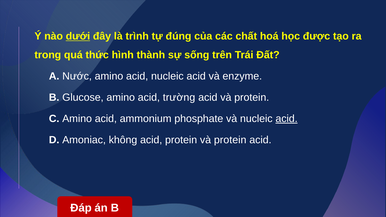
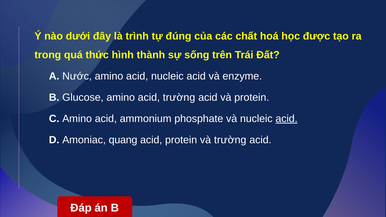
dưới underline: present -> none (78, 36)
không: không -> quang (123, 140)
protein và protein: protein -> trường (230, 140)
